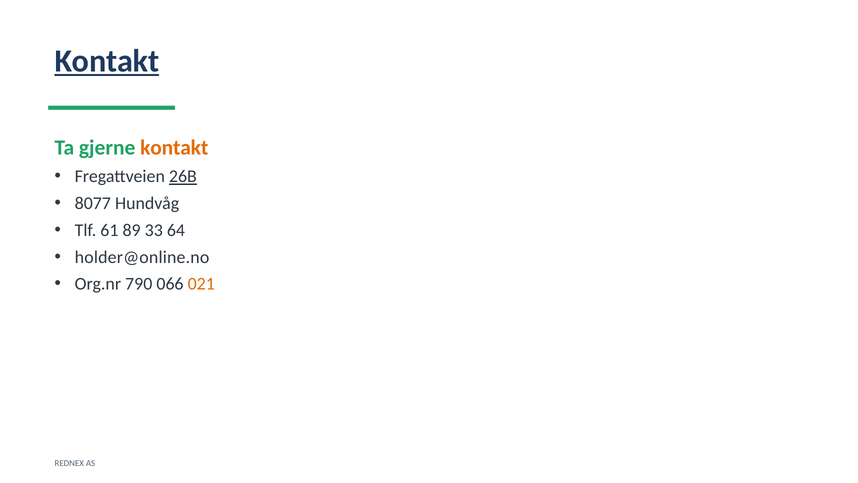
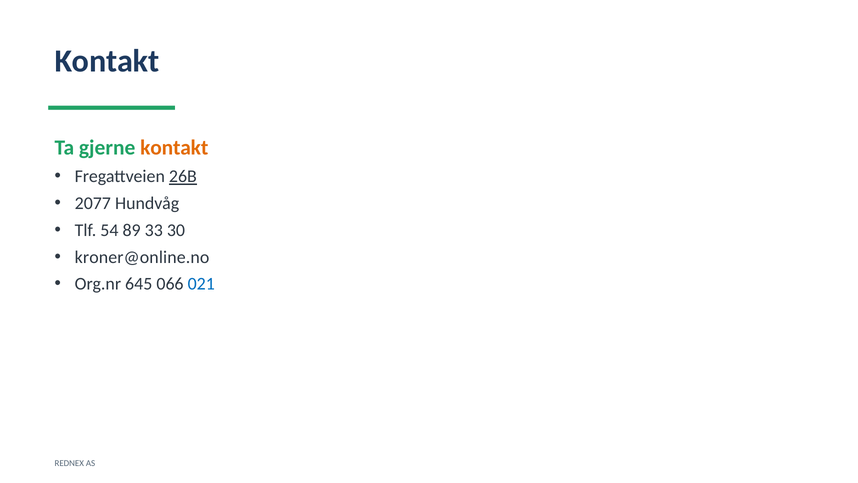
Kontakt underline: present -> none (107, 61)
8077: 8077 -> 2077 (93, 203)
61: 61 -> 54 (109, 230)
64: 64 -> 30 (176, 230)
holder@online.no: holder@online.no -> kroner@online.no (142, 257)
790: 790 -> 645 (139, 284)
021 colour: orange -> blue (201, 284)
